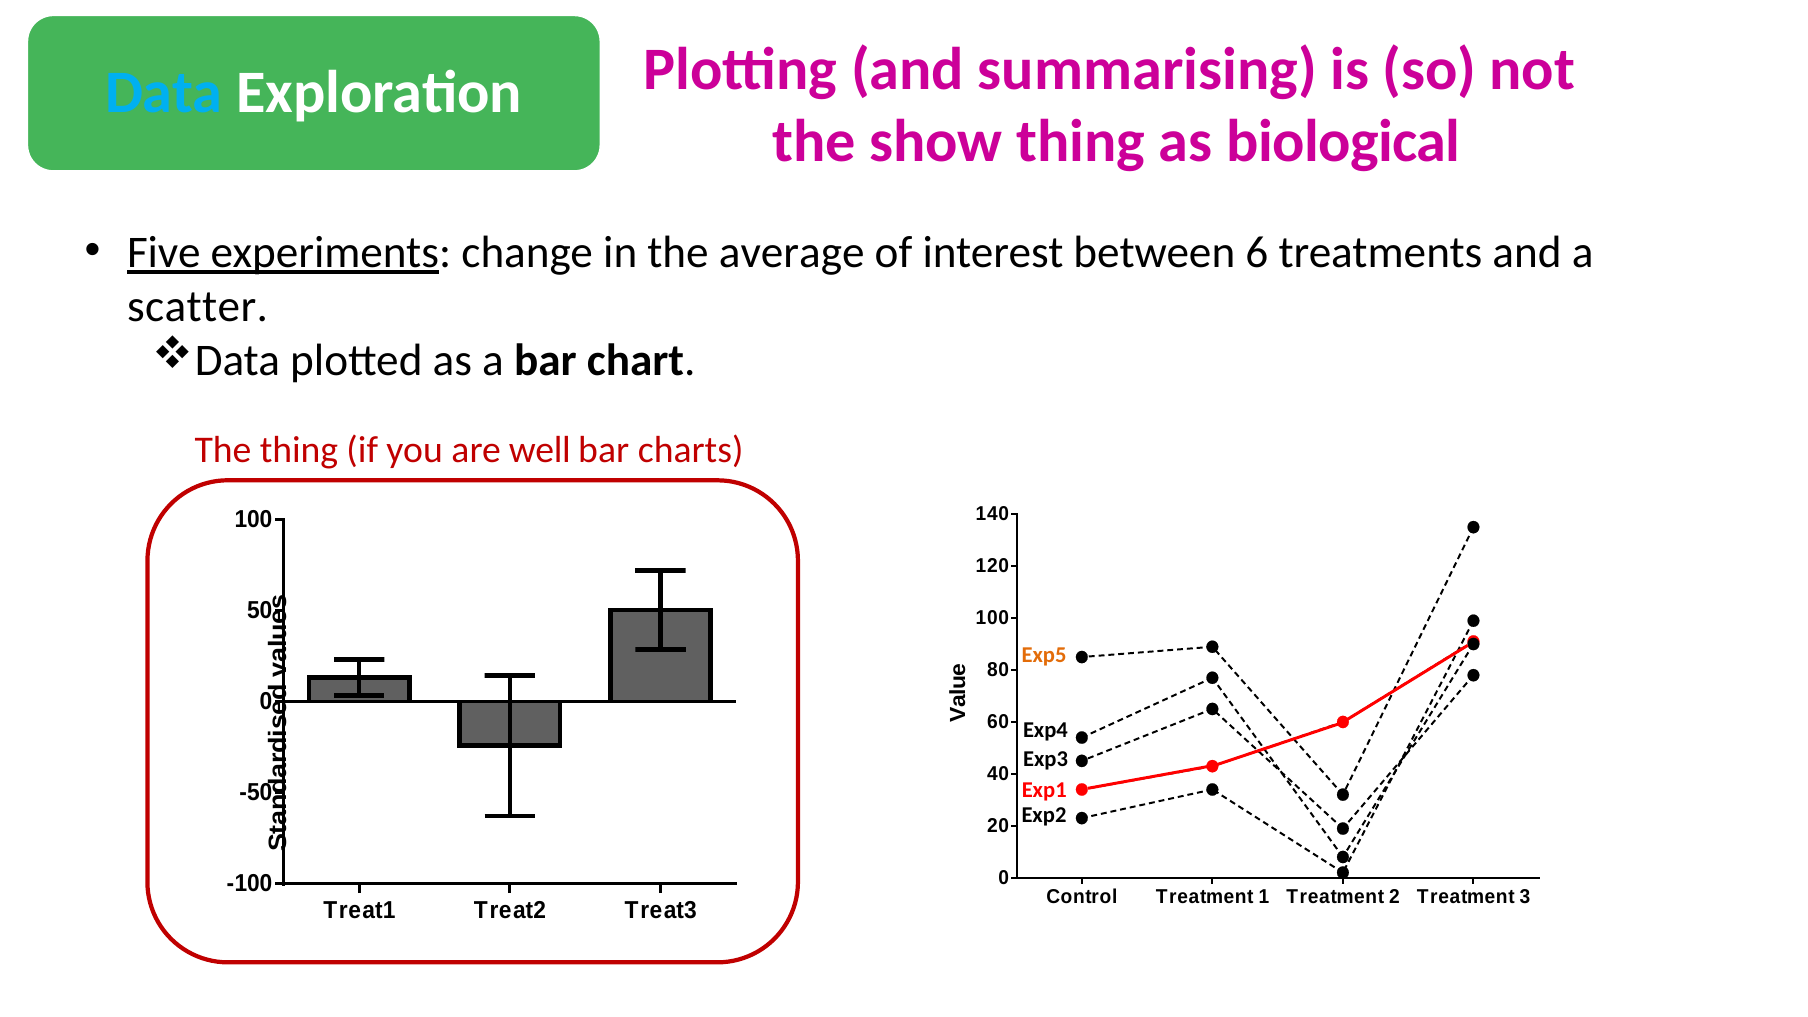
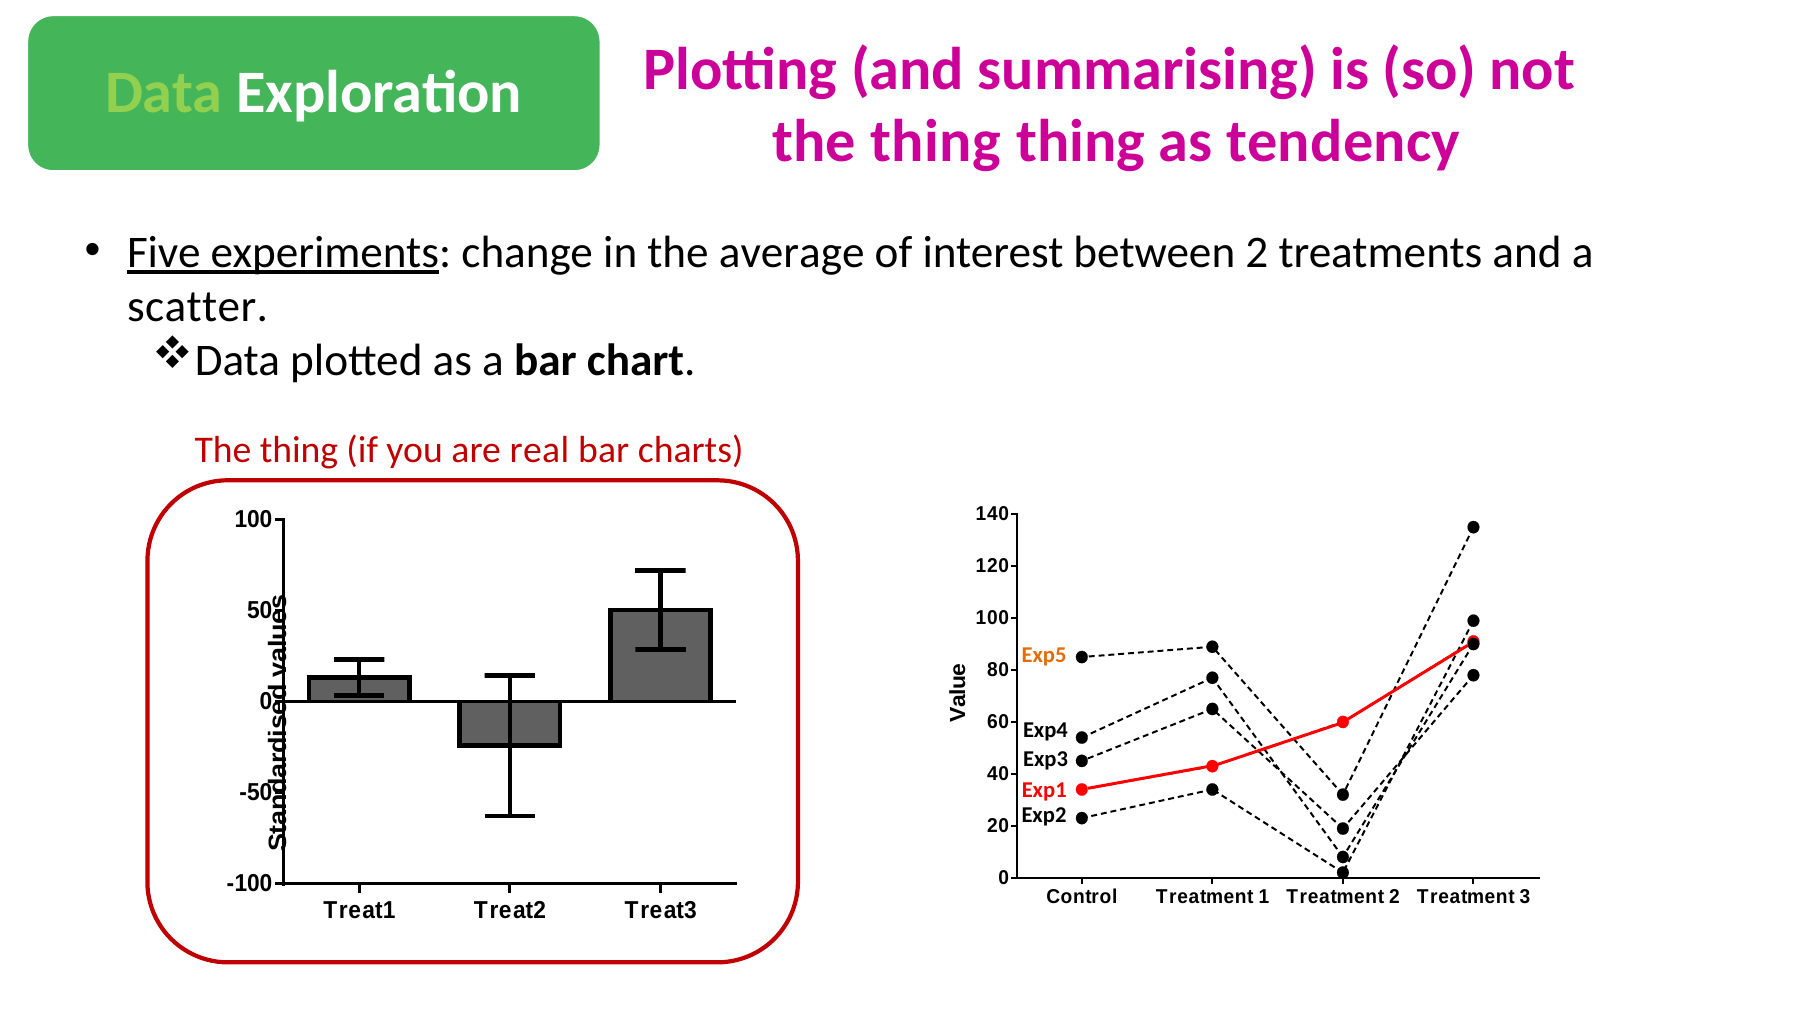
Data colour: light blue -> light green (164, 93)
show: show -> thing (936, 141)
biological: biological -> tendency (1343, 141)
between 6: 6 -> 2 (1257, 252)
well: well -> real (539, 450)
